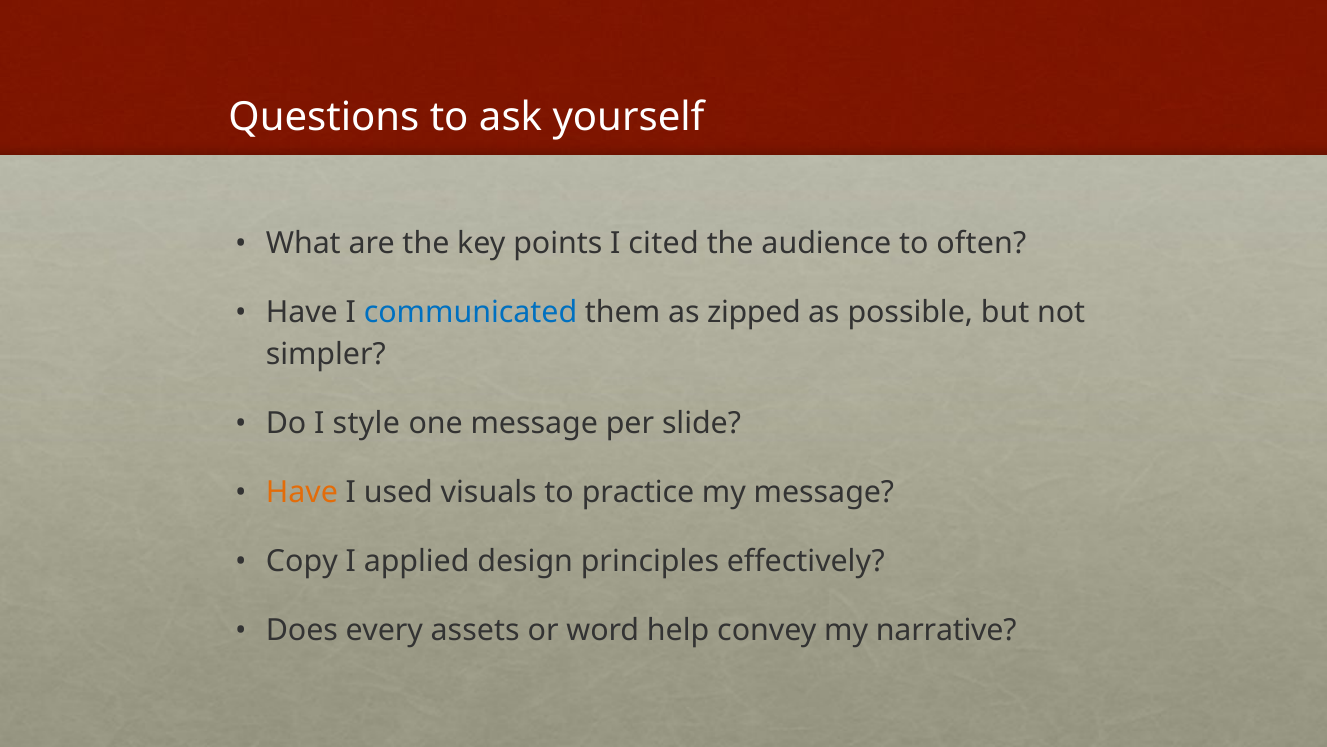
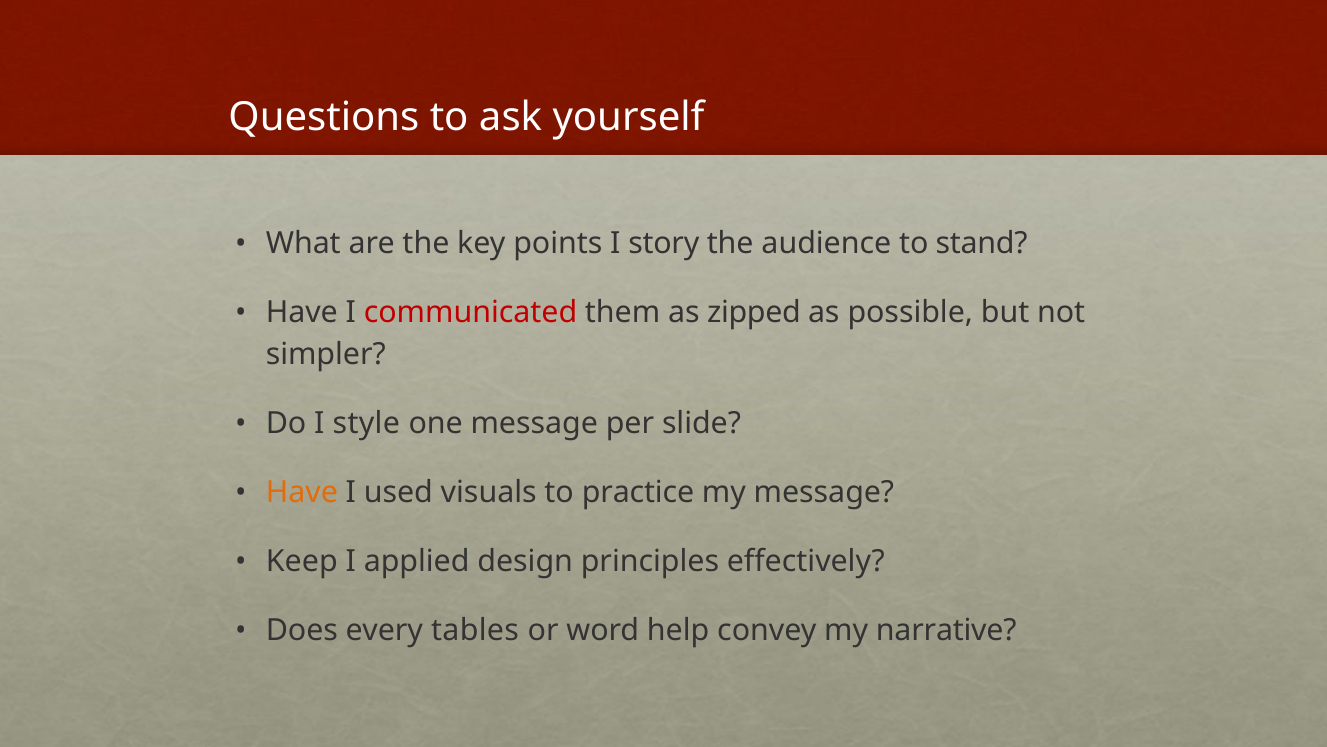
cited: cited -> story (664, 243)
often: often -> stand (982, 243)
communicated colour: blue -> red (471, 312)
Copy: Copy -> Keep (302, 561)
assets: assets -> tables (475, 630)
